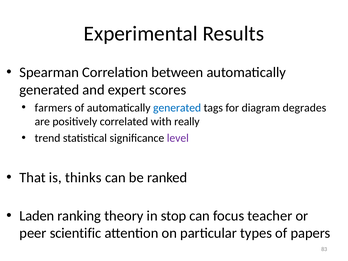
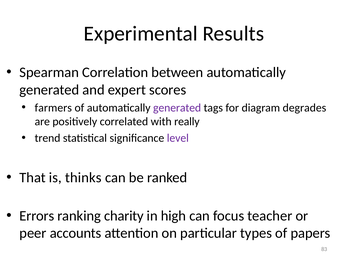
generated colour: blue -> purple (177, 108)
Laden: Laden -> Errors (37, 216)
theory: theory -> charity (124, 216)
stop: stop -> high (173, 216)
scientific: scientific -> accounts (76, 233)
